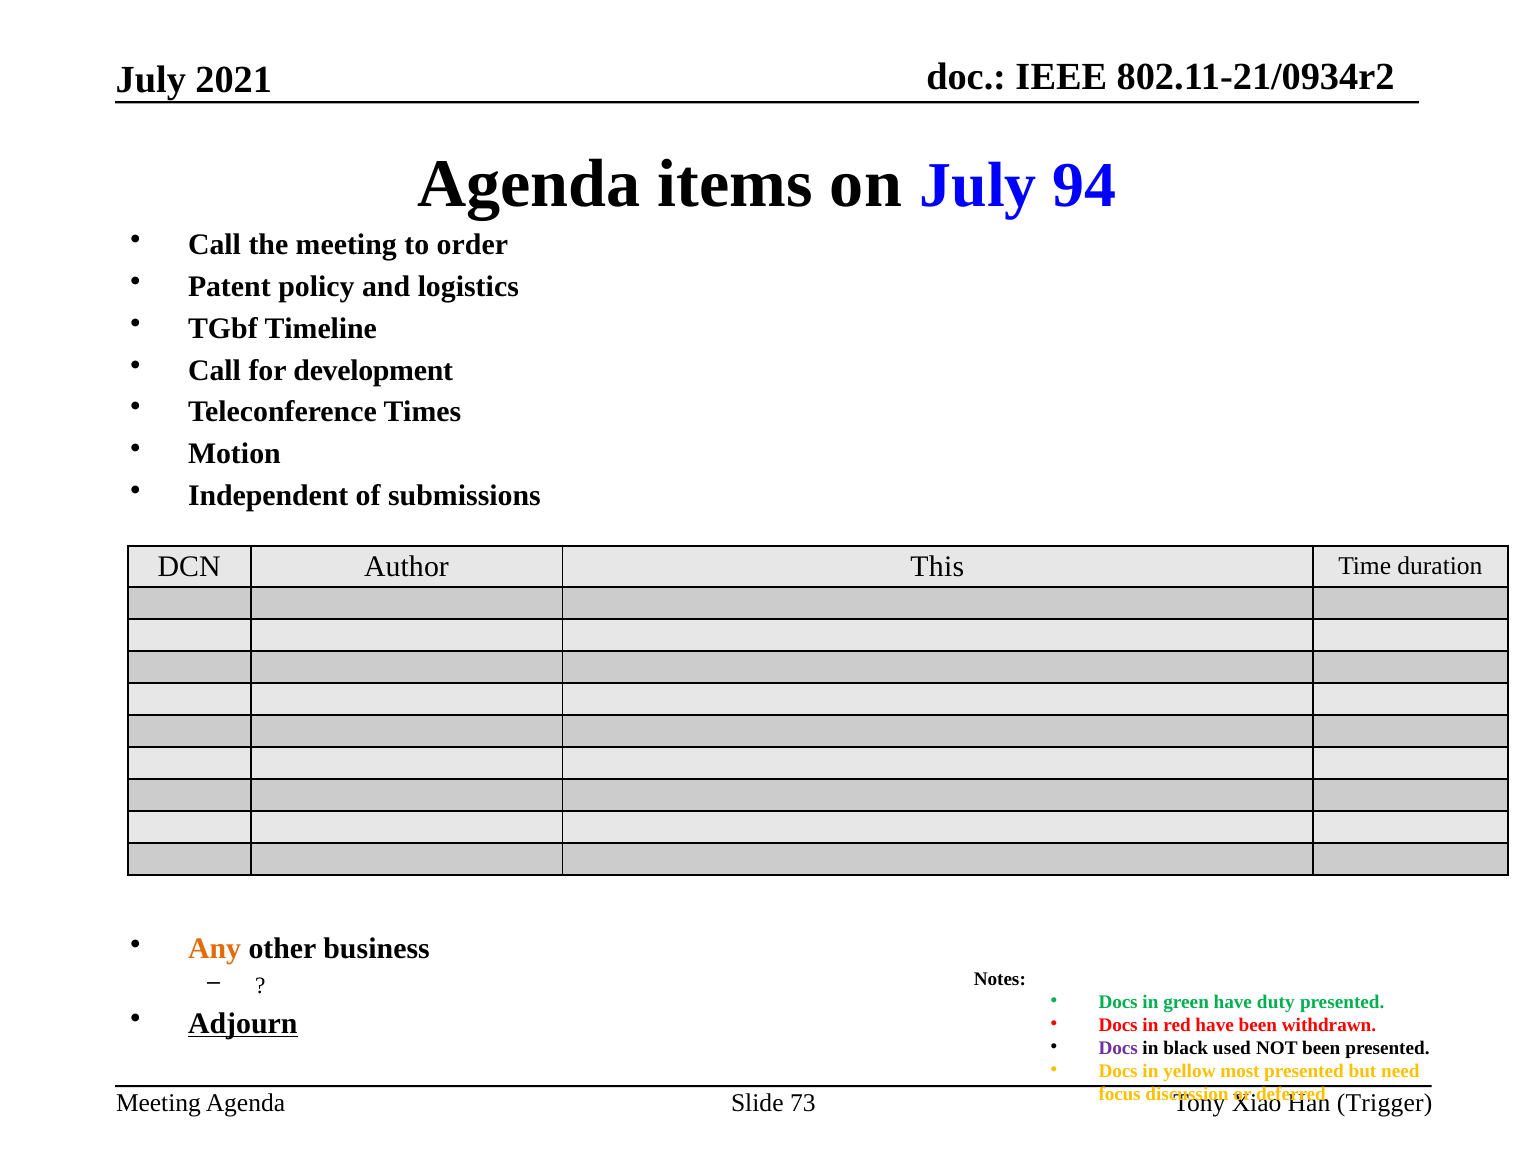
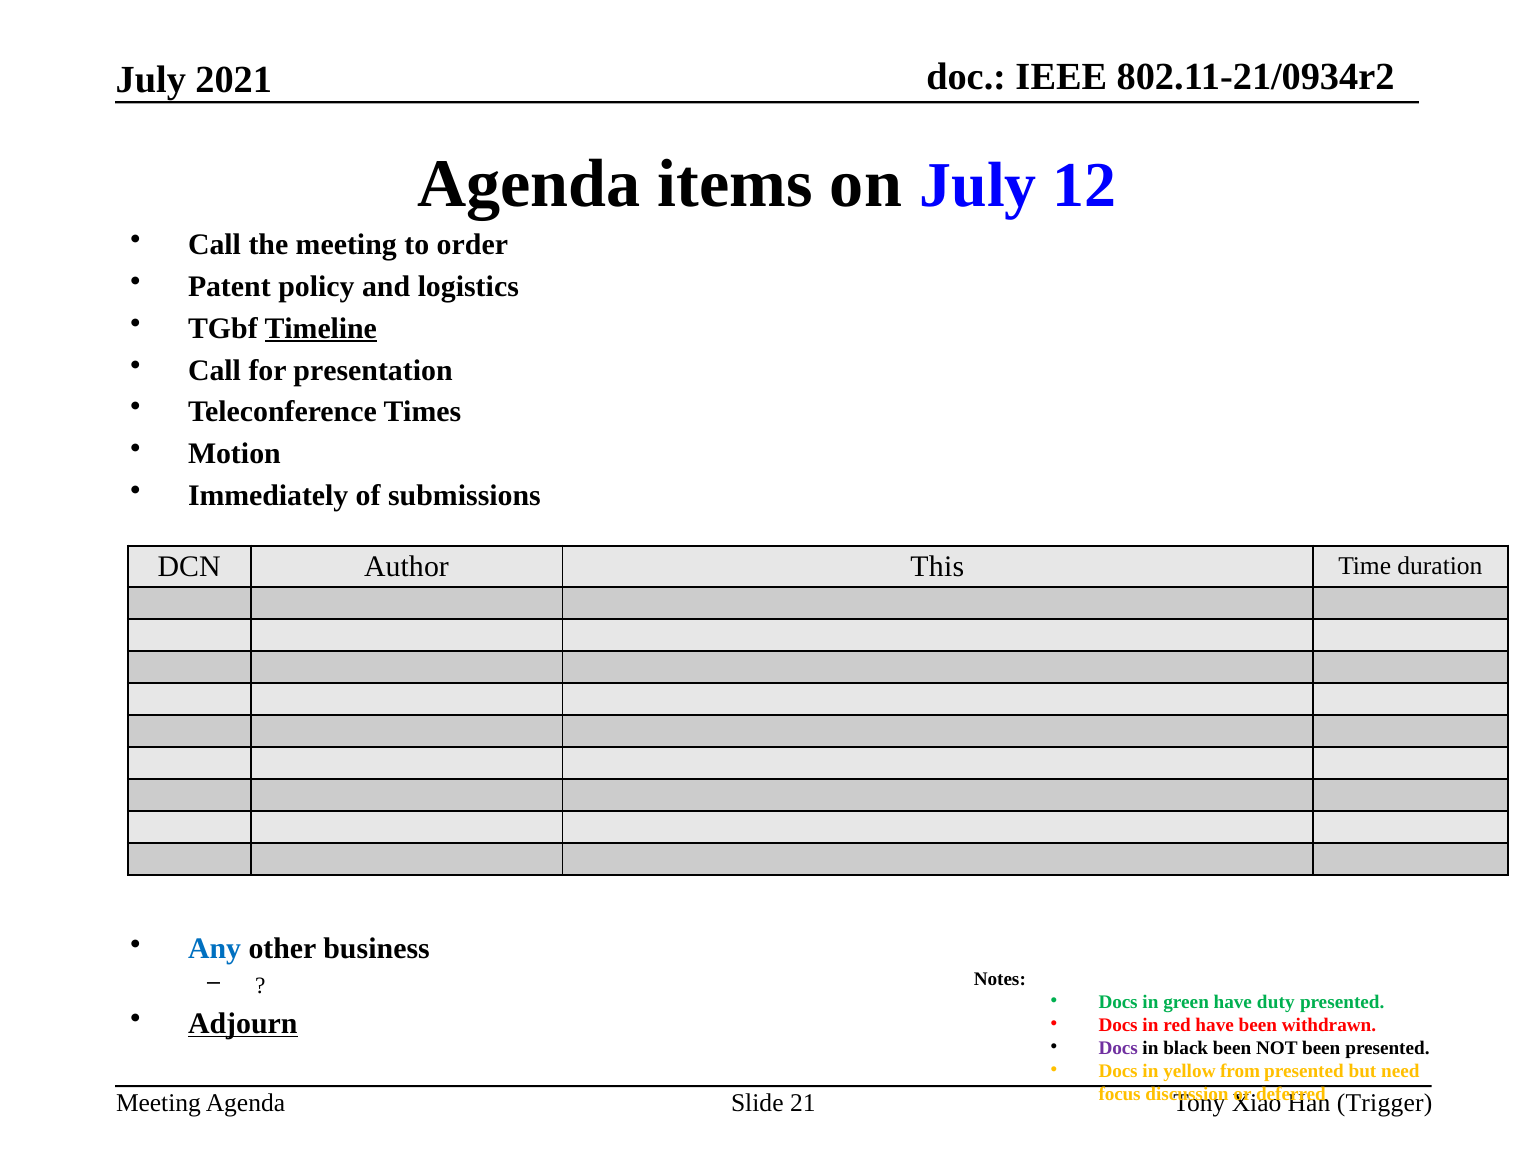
94: 94 -> 12 (1085, 185)
Timeline underline: none -> present (321, 329)
development: development -> presentation (373, 370)
Independent: Independent -> Immediately (268, 496)
Any colour: orange -> blue (215, 950)
black used: used -> been (1232, 1048)
most: most -> from (1240, 1071)
73: 73 -> 21 (803, 1103)
